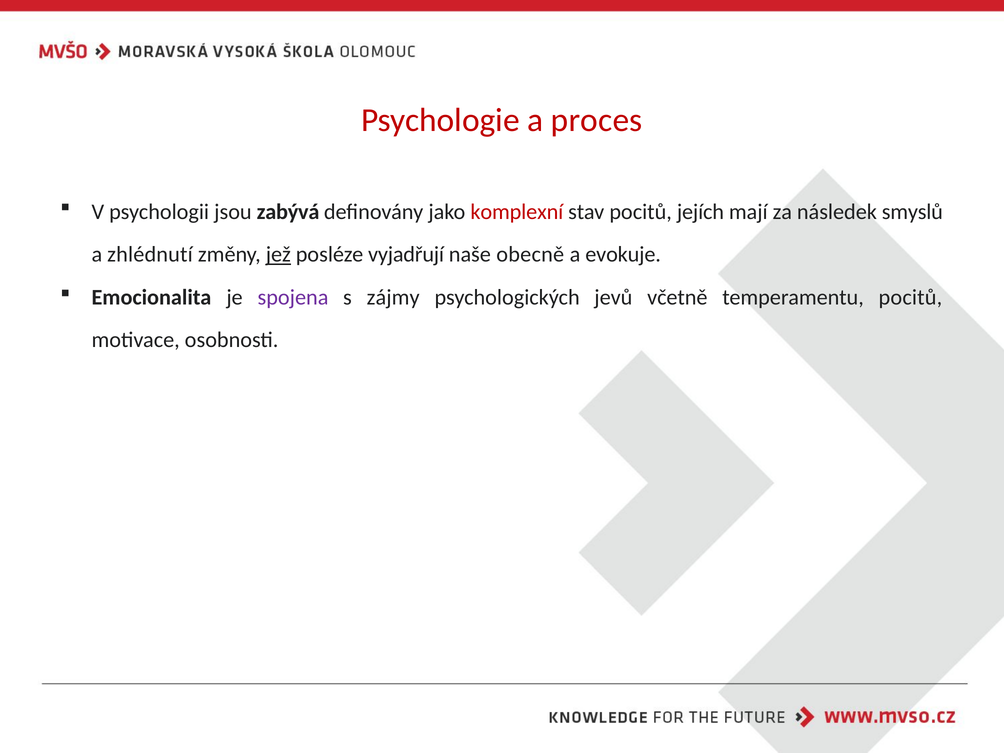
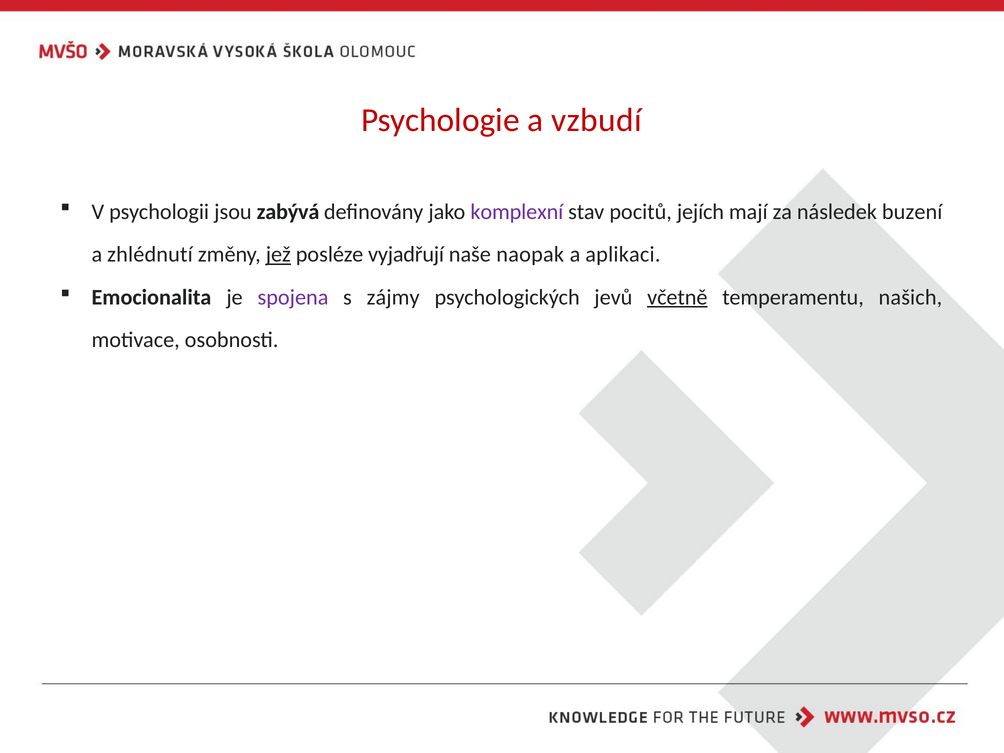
proces: proces -> vzbudí (597, 120)
komplexní colour: red -> purple (517, 212)
smyslů: smyslů -> buzení (912, 212)
obecně: obecně -> naopak (530, 255)
evokuje: evokuje -> aplikaci (623, 255)
včetně underline: none -> present (677, 297)
temperamentu pocitů: pocitů -> našich (910, 297)
